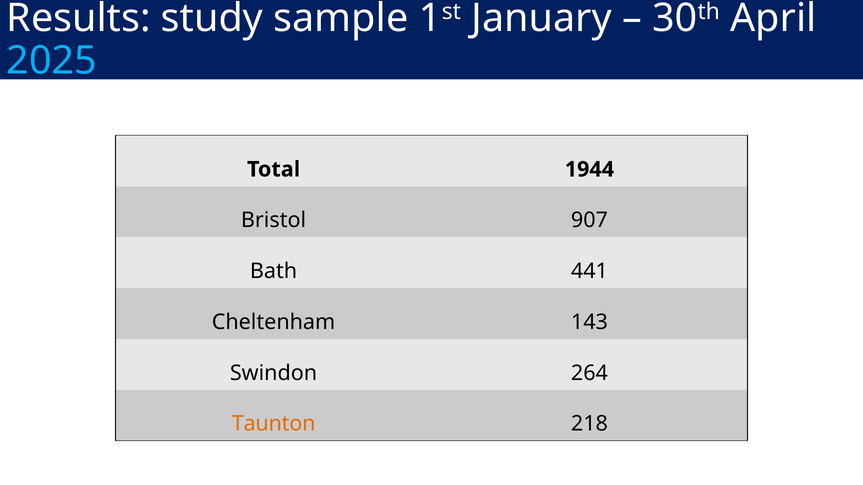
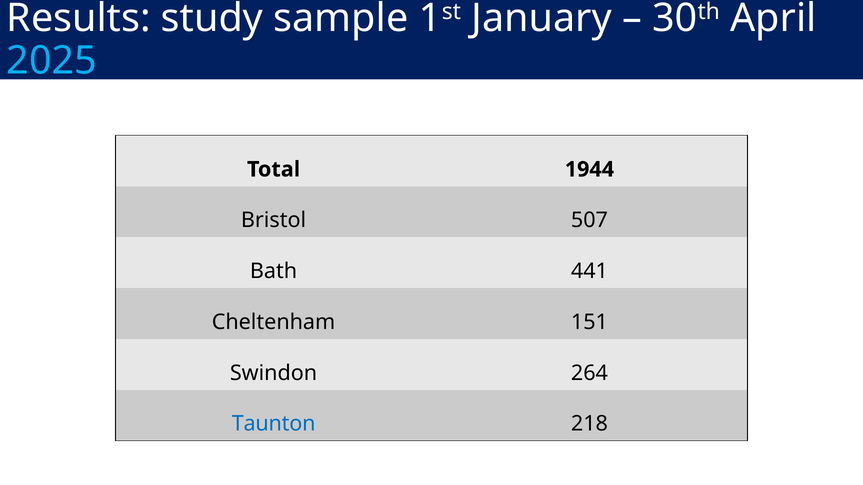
907: 907 -> 507 (589, 220)
143: 143 -> 151 (589, 322)
Taunton colour: orange -> blue (274, 424)
